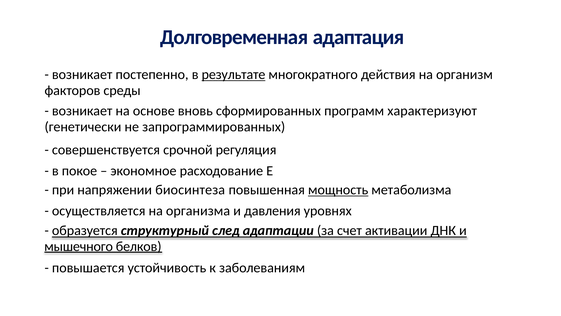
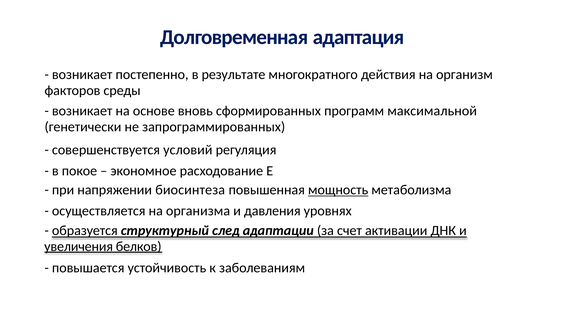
результате underline: present -> none (233, 75)
характеризуют: характеризуют -> максимальной (432, 111)
срочной: срочной -> условий (188, 150)
мышечного: мышечного -> увеличения (79, 246)
